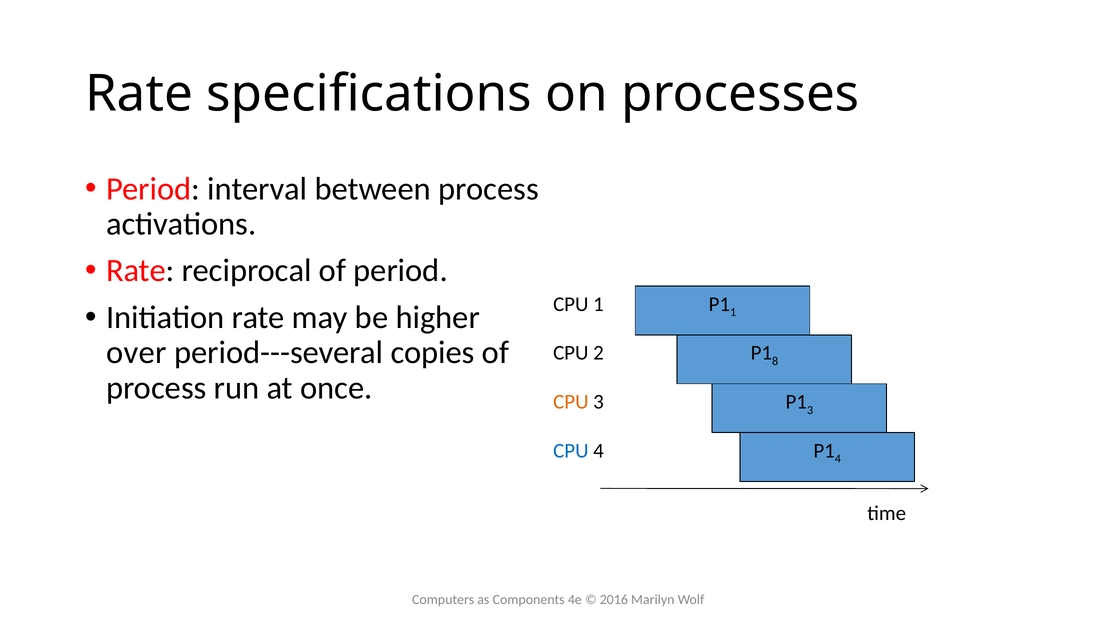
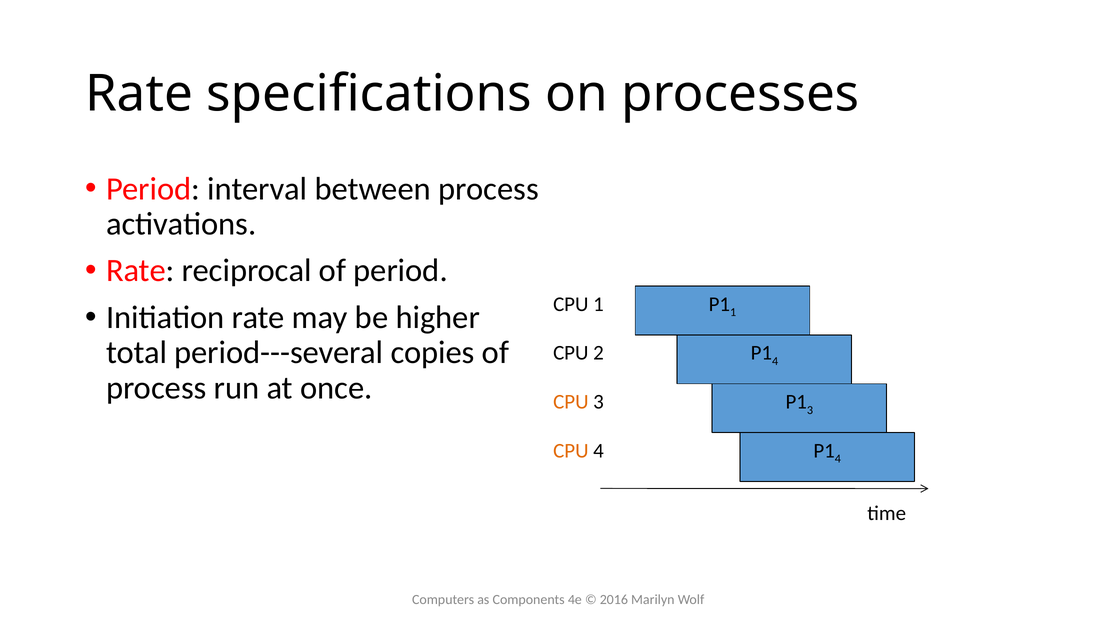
over: over -> total (137, 353)
8: 8 -> 4 (775, 361)
CPU colour: blue -> orange (571, 451)
